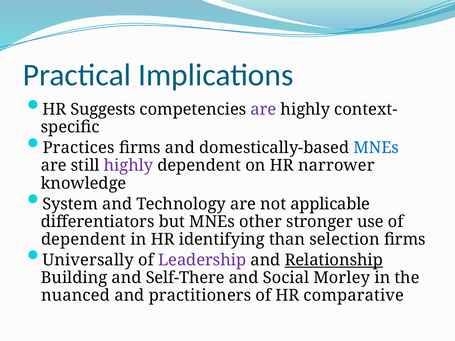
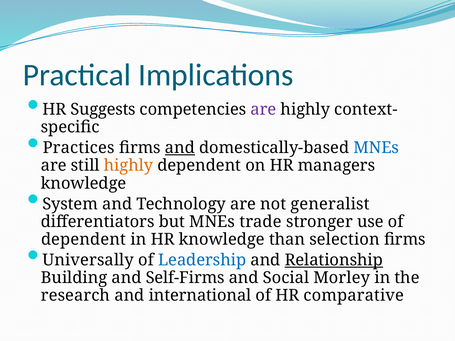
and underline: none -> present (180, 148)
highly colour: purple -> orange (128, 166)
narrower: narrower -> managers (336, 166)
applicable: applicable -> generalist (330, 204)
other: other -> trade (261, 222)
HR identifying: identifying -> knowledge (222, 240)
Leadership colour: purple -> blue (202, 260)
Self-There: Self-There -> Self-Firms (185, 278)
nuanced: nuanced -> research (75, 296)
practitioners: practitioners -> international (200, 296)
